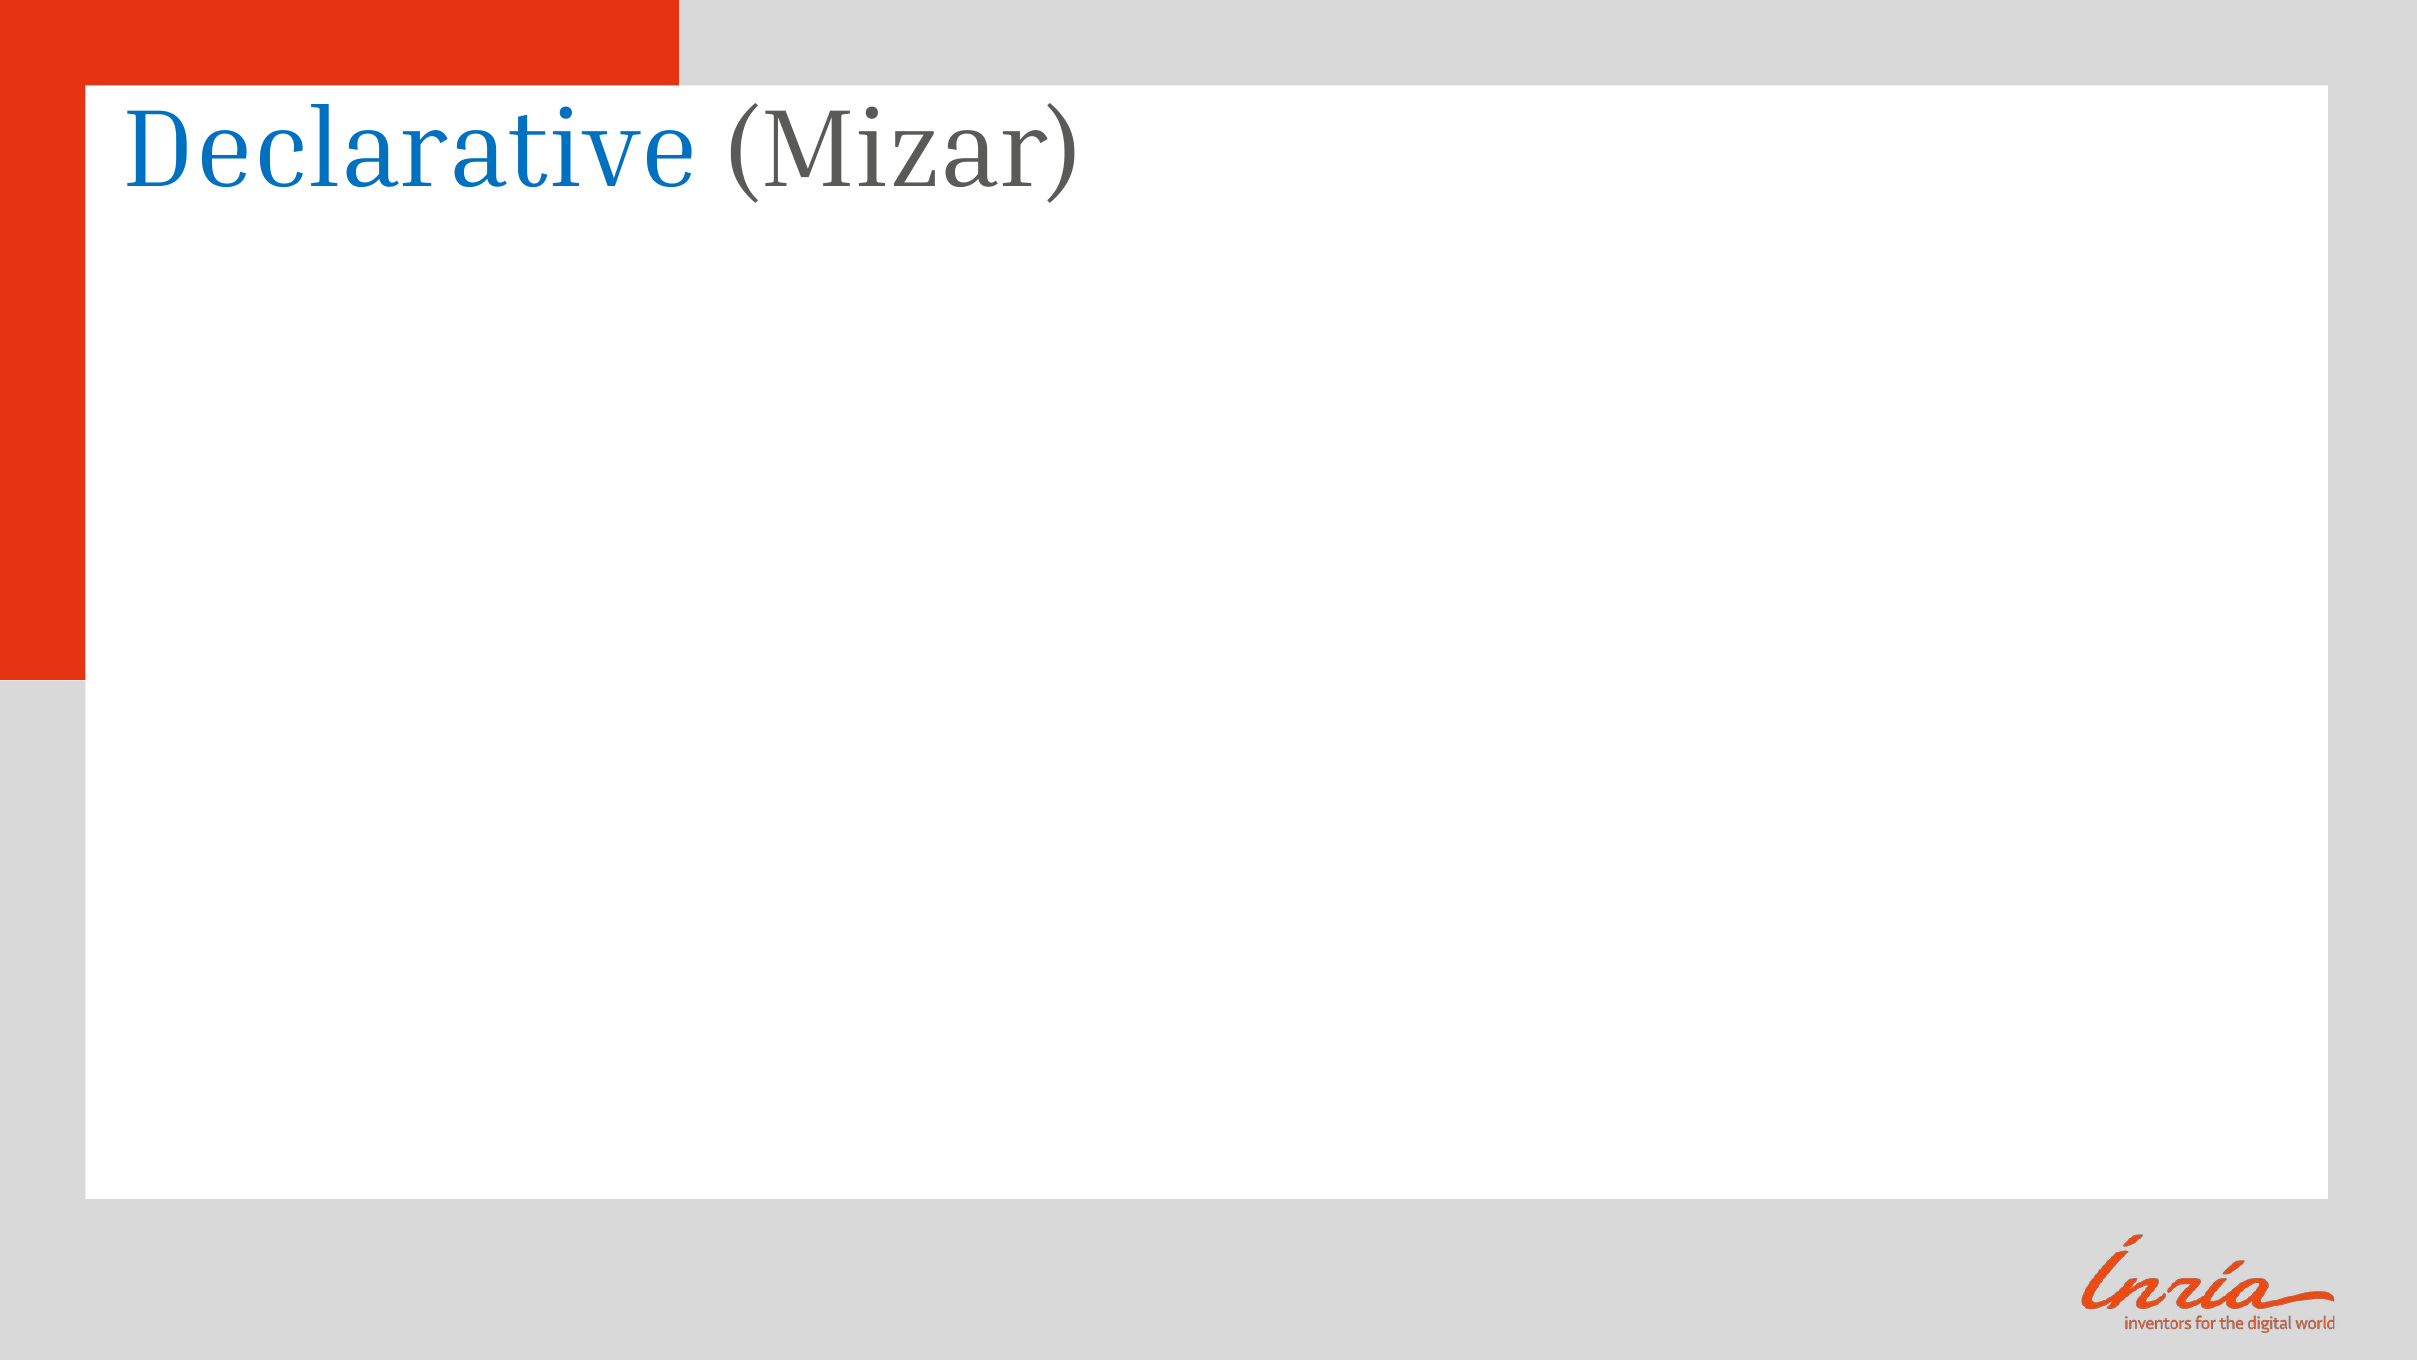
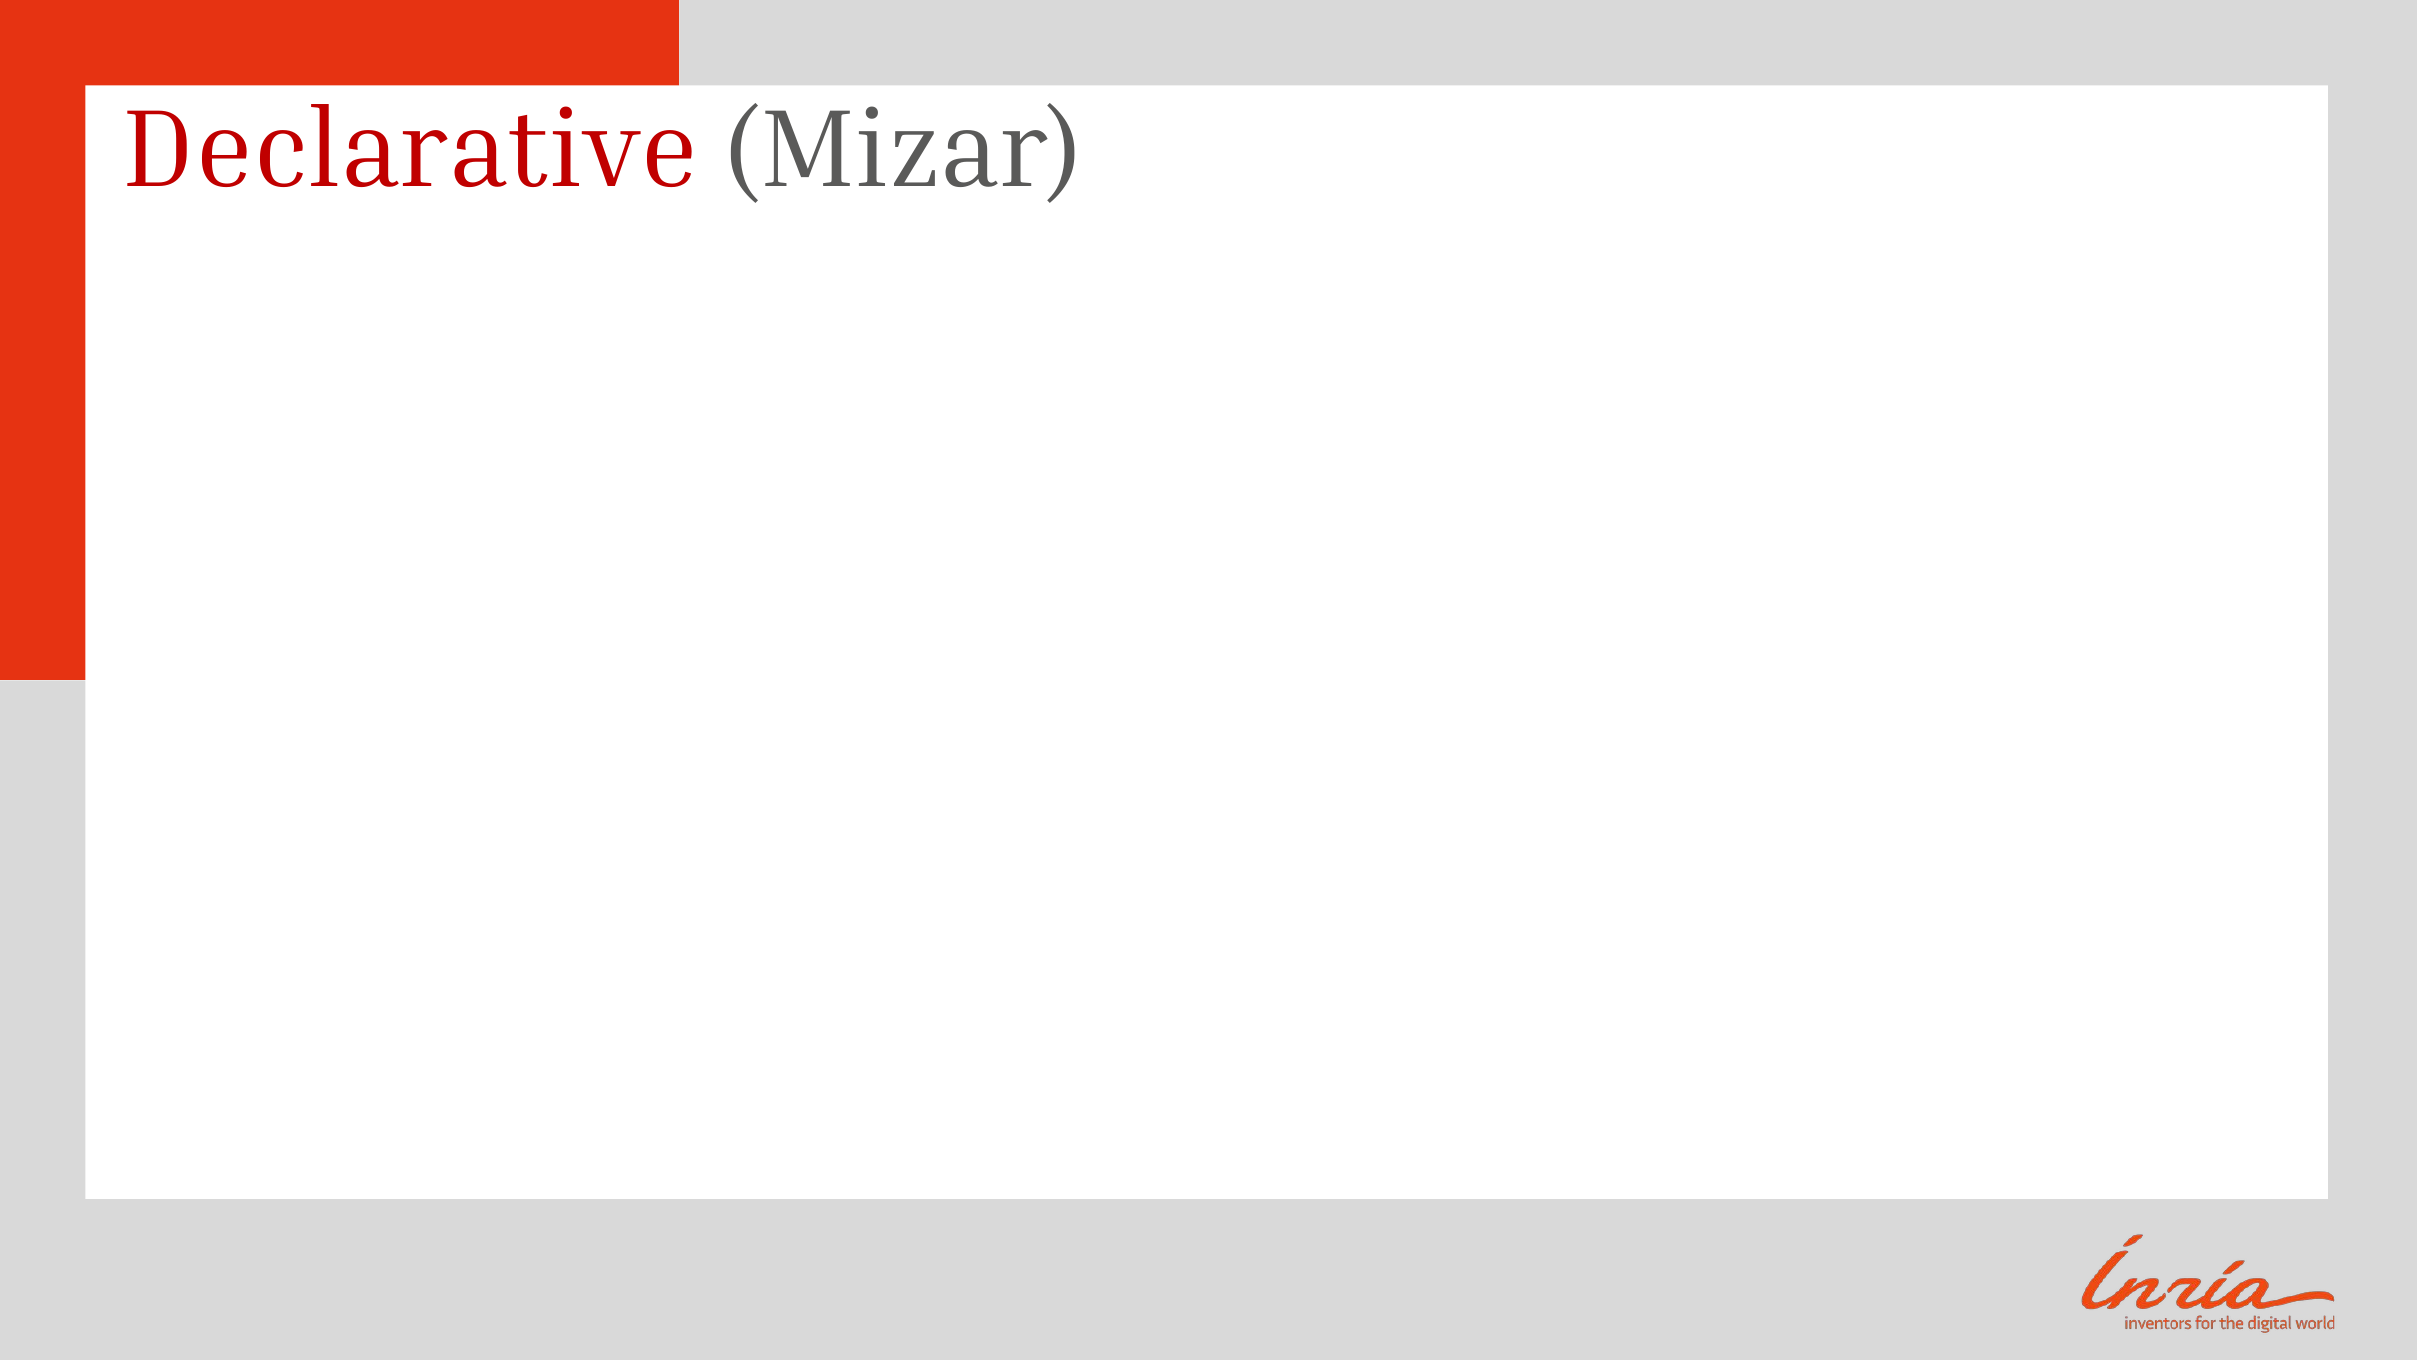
Declarative colour: blue -> red (411, 150)
